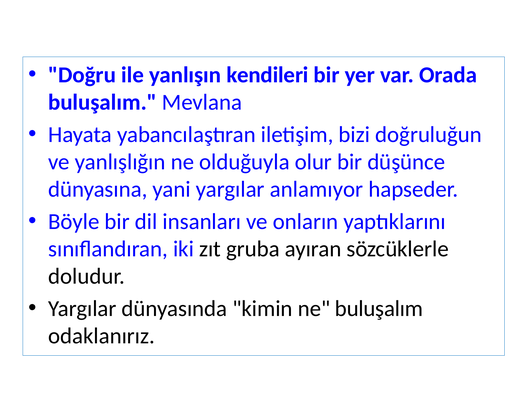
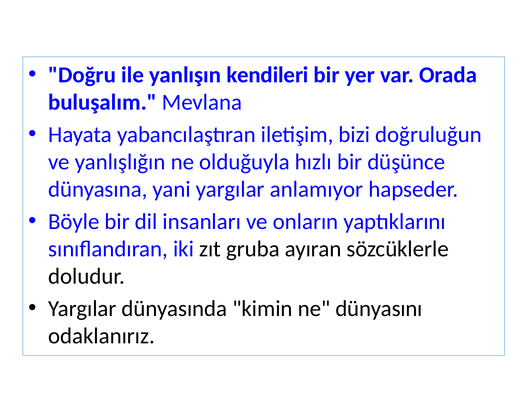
olur: olur -> hızlı (313, 162)
ne buluşalım: buluşalım -> dünyasını (379, 309)
